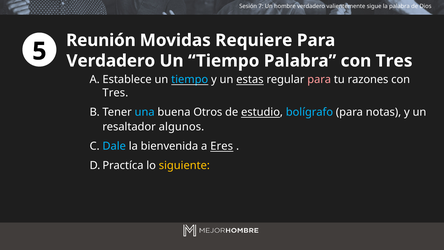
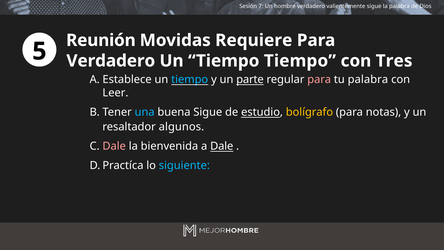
Tiempo Palabra: Palabra -> Tiempo (300, 61)
estas: estas -> parte (250, 80)
tu razones: razones -> palabra (368, 80)
Tres: Tres -> Leer (115, 93)
buena Otros: Otros -> Sigue (208, 112)
bolígrafo colour: light blue -> yellow (309, 112)
Dale colour: light blue -> pink (114, 146)
a Eres: Eres -> Dale (222, 146)
siguiente colour: yellow -> light blue (184, 165)
